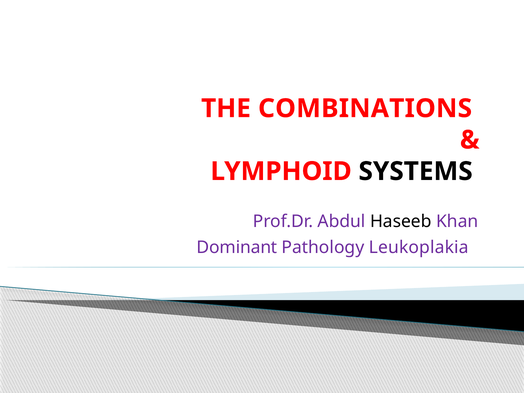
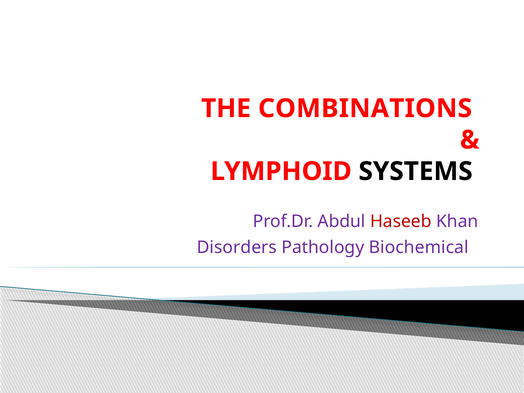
Haseeb colour: black -> red (401, 221)
Dominant: Dominant -> Disorders (237, 247)
Leukoplakia: Leukoplakia -> Biochemical (419, 247)
